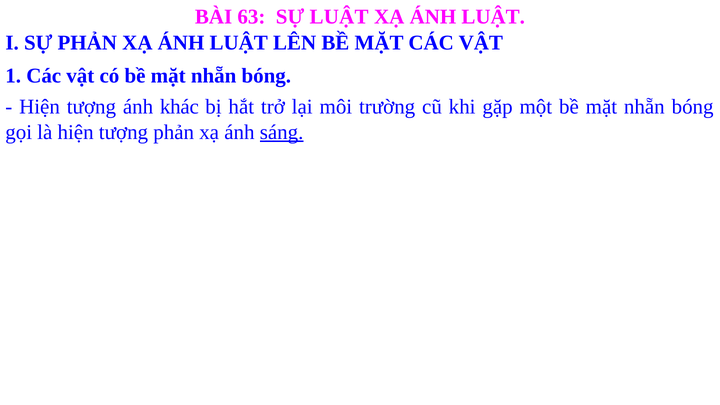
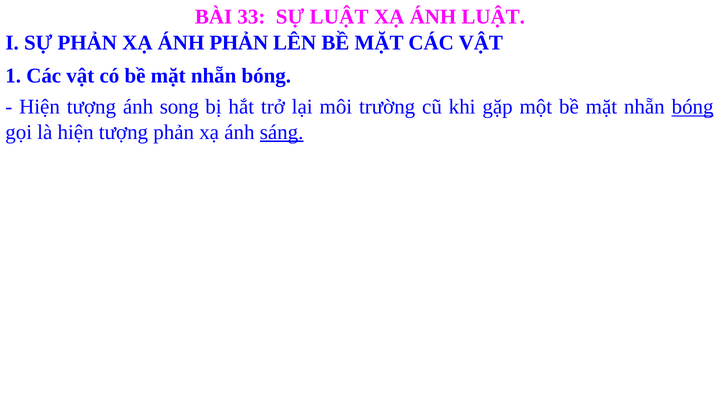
63: 63 -> 33 (251, 17)
PHẢN XẠ ÁNH LUẬT: LUẬT -> PHẢN (239, 43)
khác: khác -> song (179, 107)
bóng underline: none -> present (693, 107)
